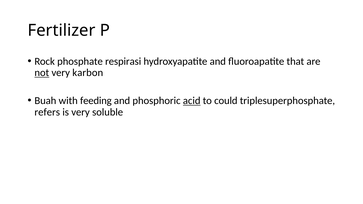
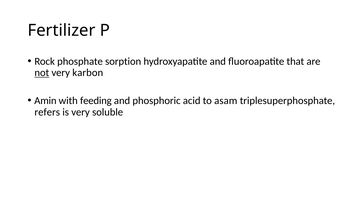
respirasi: respirasi -> sorption (123, 61)
Buah: Buah -> Amin (45, 101)
acid underline: present -> none (192, 101)
could: could -> asam (226, 101)
